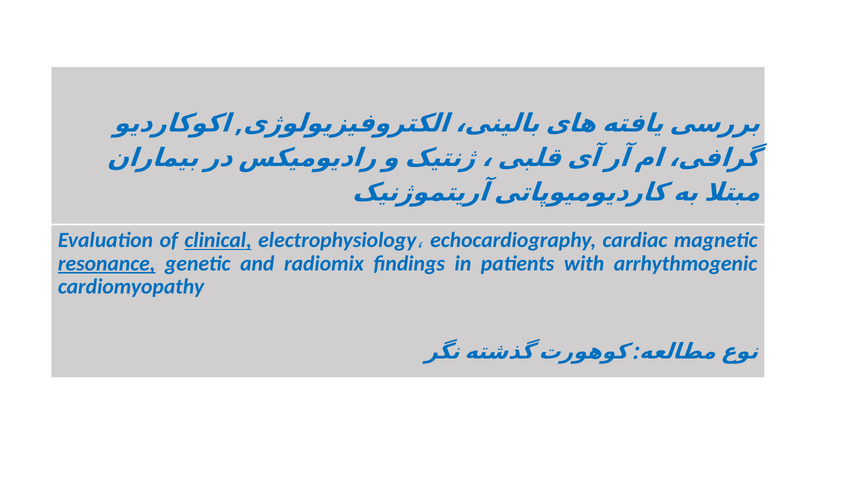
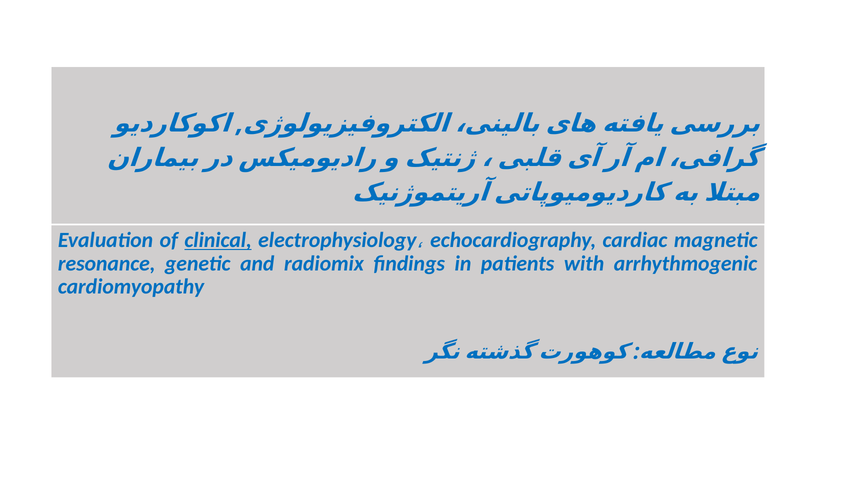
resonance underline: present -> none (107, 264)
